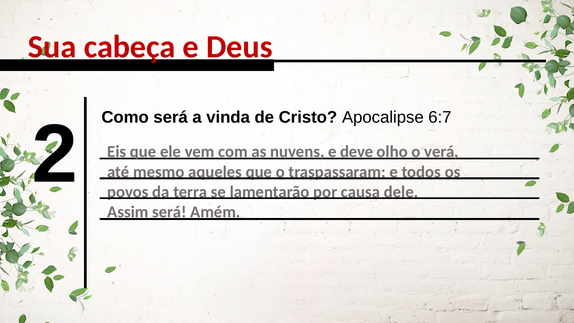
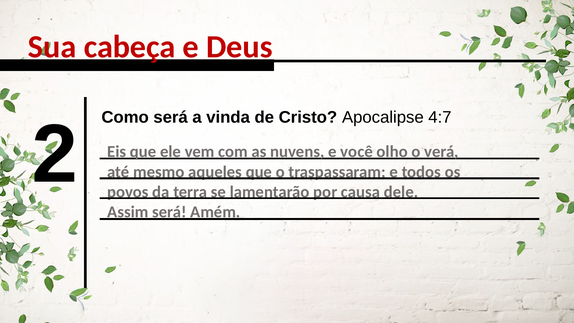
6:7: 6:7 -> 4:7 (440, 117)
deve: deve -> você (357, 152)
